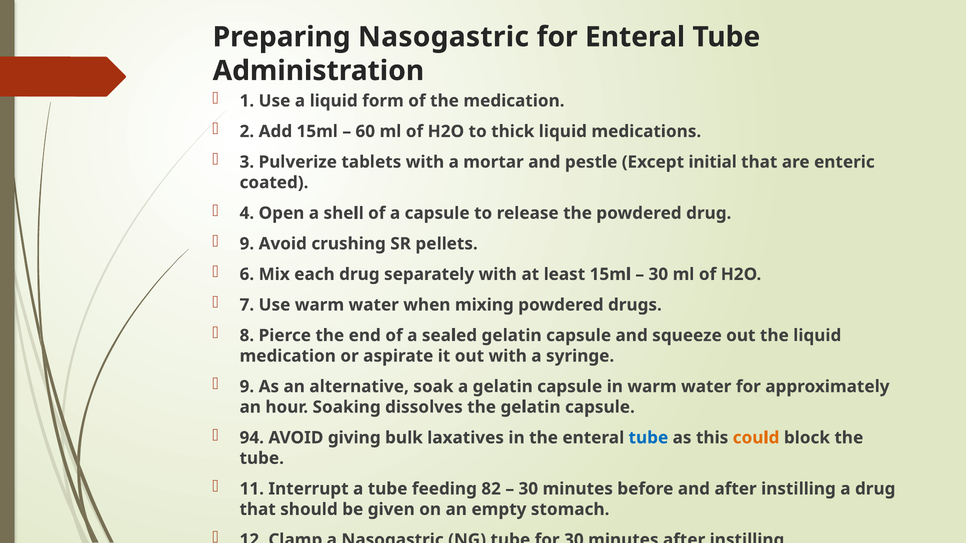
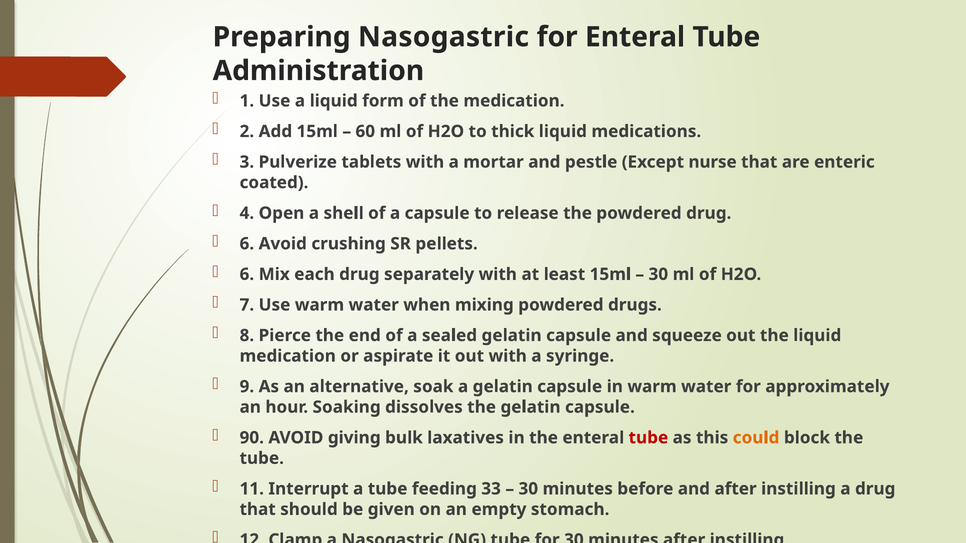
initial: initial -> nurse (713, 162)
9: 9 -> 6 (247, 244)
94: 94 -> 90 (252, 438)
tube colour: blue -> red (648, 438)
82: 82 -> 33 (491, 489)
